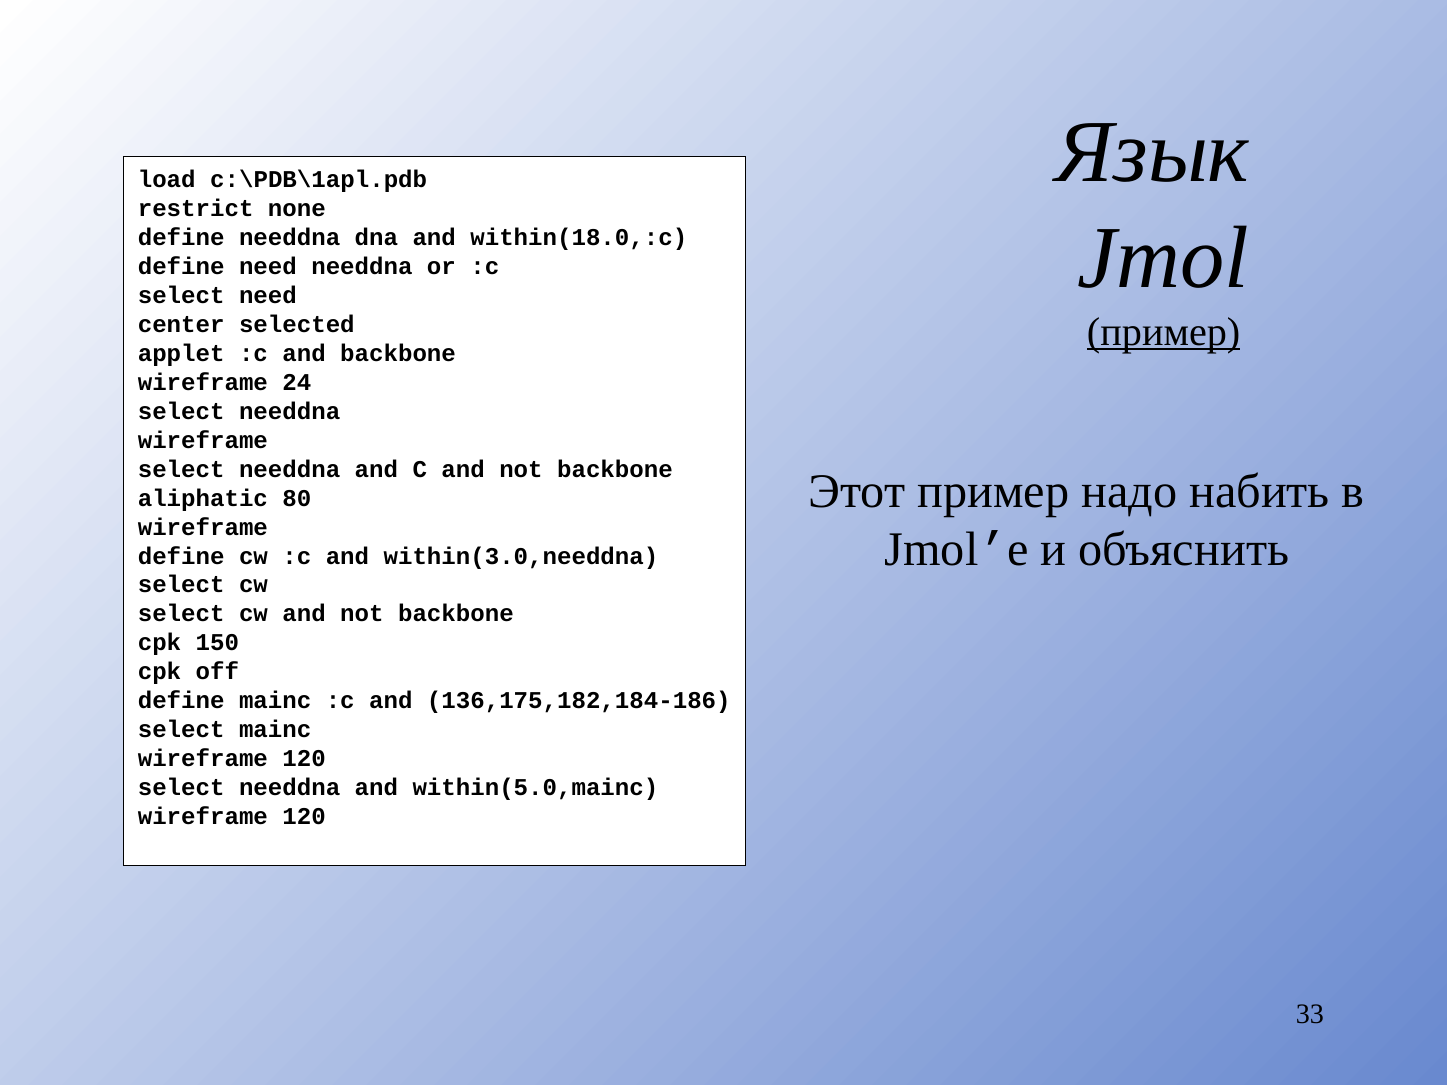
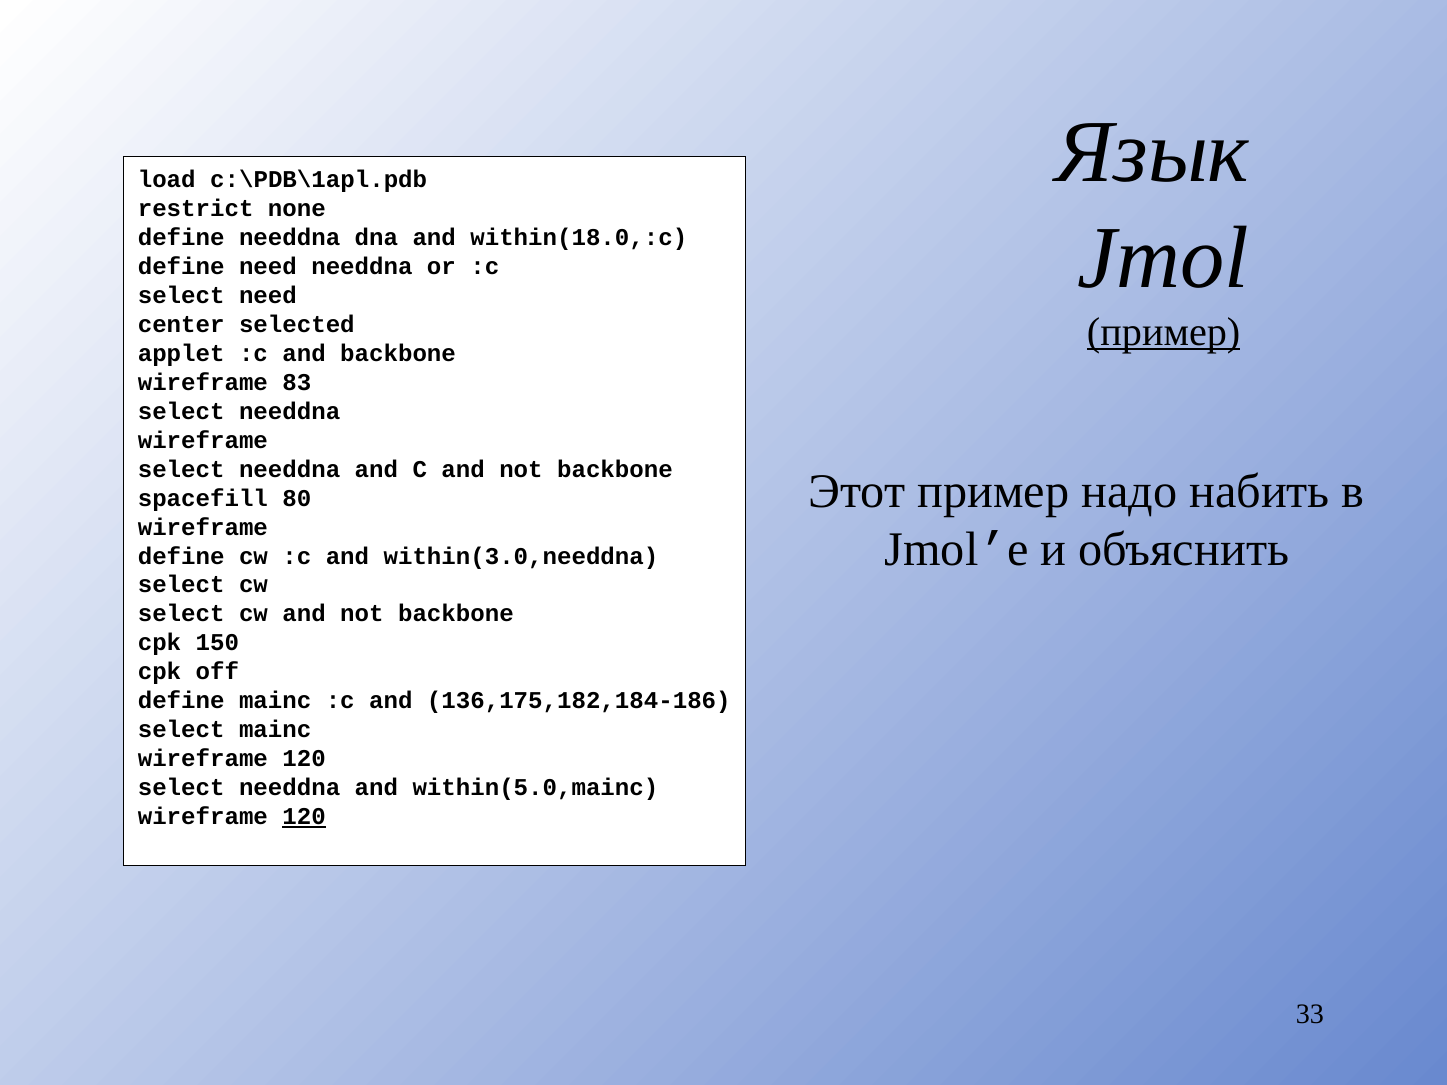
24: 24 -> 83 (297, 383)
aliphatic: aliphatic -> spacefill (203, 498)
120 underline: none -> present (304, 817)
